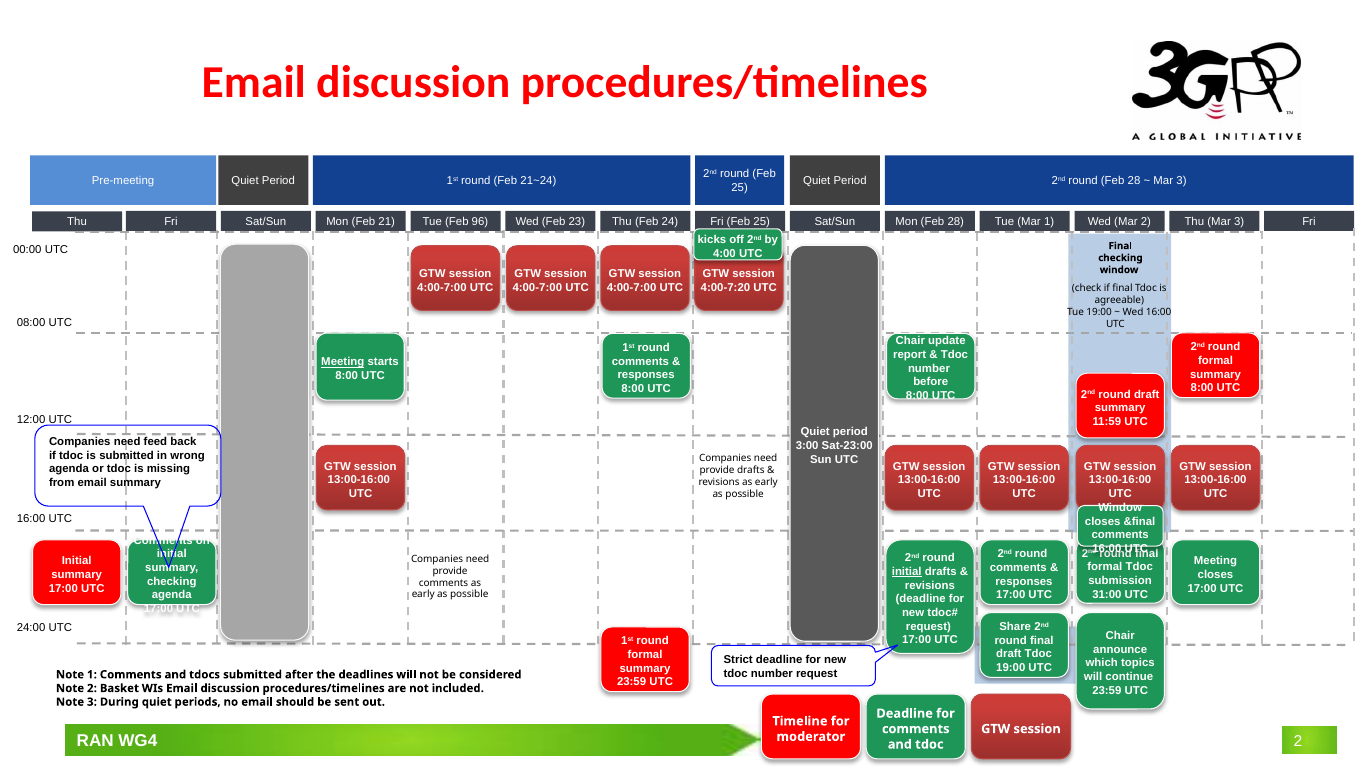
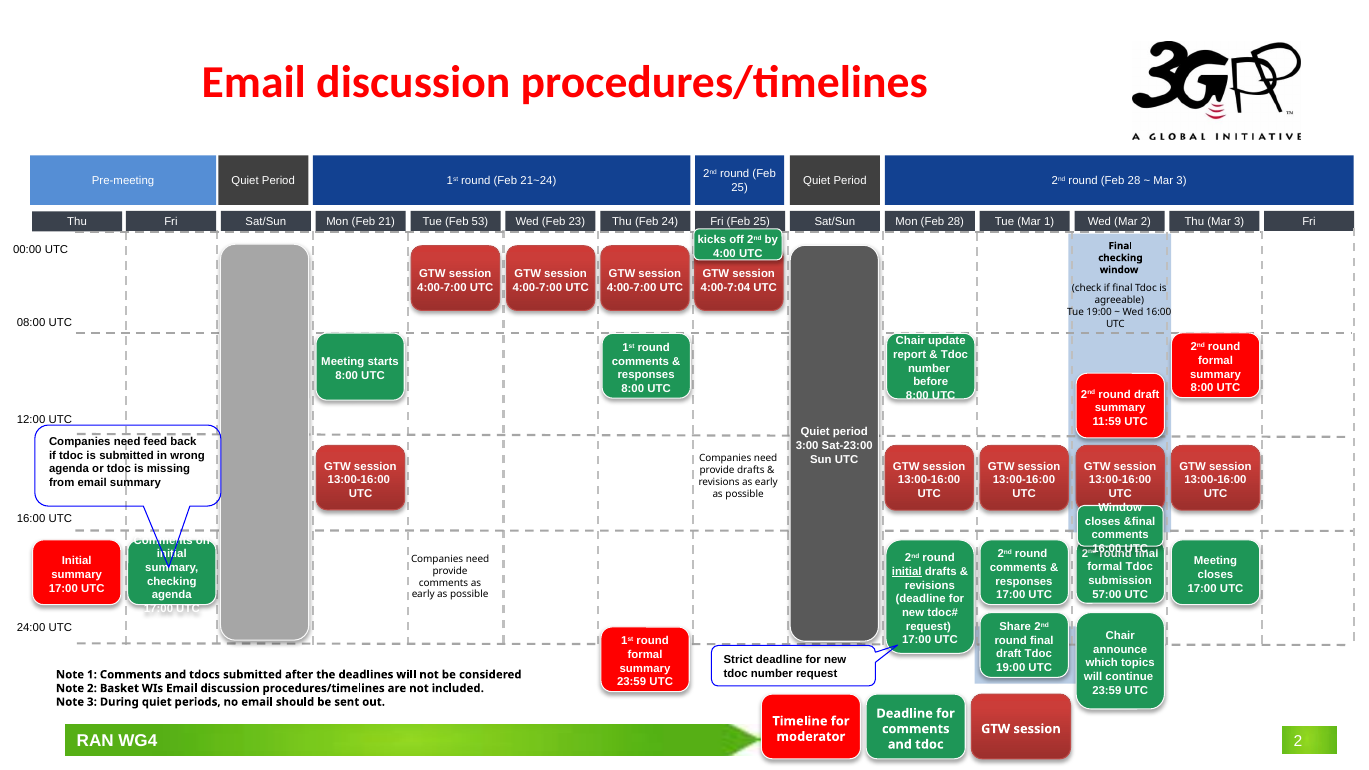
96: 96 -> 53 (480, 222)
4:00-7:20: 4:00-7:20 -> 4:00-7:04 (725, 287)
Meeting underline: present -> none (343, 362)
31:00: 31:00 -> 57:00 (1107, 594)
